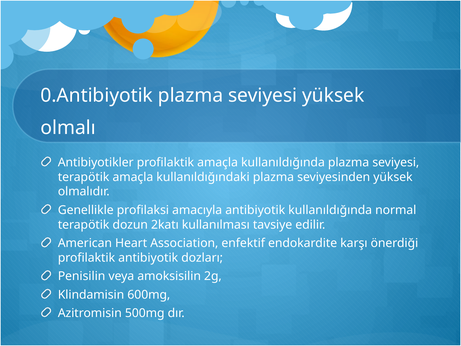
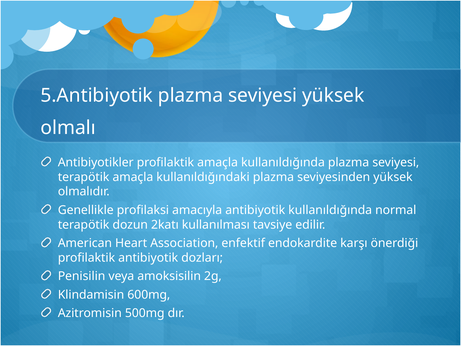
0.Antibiyotik: 0.Antibiyotik -> 5.Antibiyotik (97, 95)
